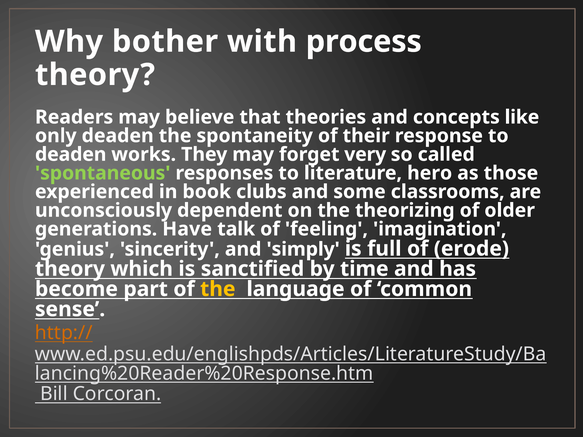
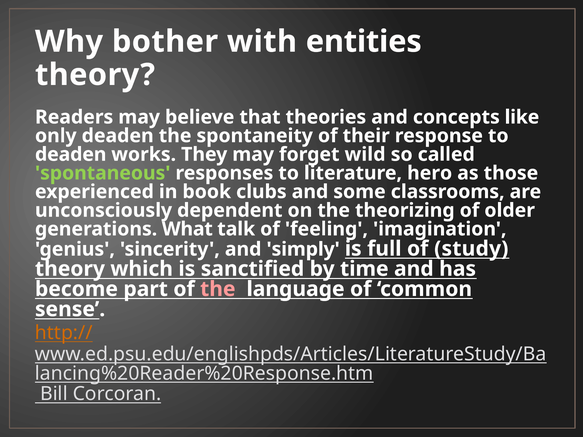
process: process -> entities (364, 42)
very: very -> wild (365, 155)
Have: Have -> What (187, 229)
erode: erode -> study (471, 249)
the colour: yellow -> pink (218, 289)
